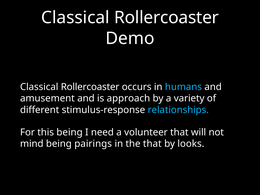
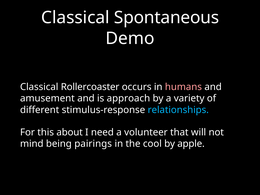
Rollercoaster: Rollercoaster -> Spontaneous (167, 18)
humans colour: light blue -> pink (183, 87)
this being: being -> about (70, 132)
the that: that -> cool (152, 144)
looks: looks -> apple (191, 144)
